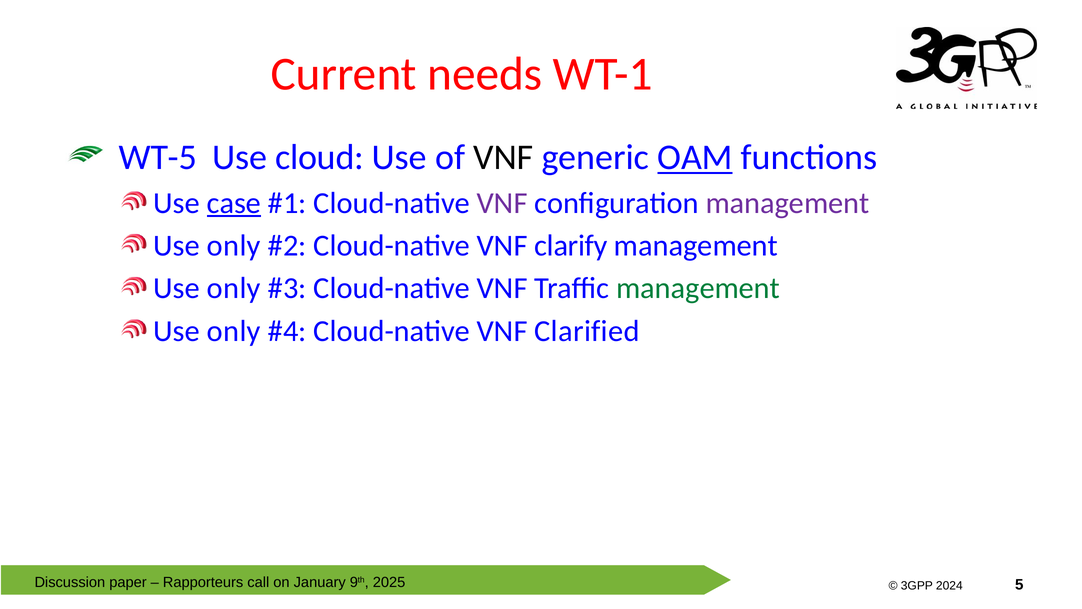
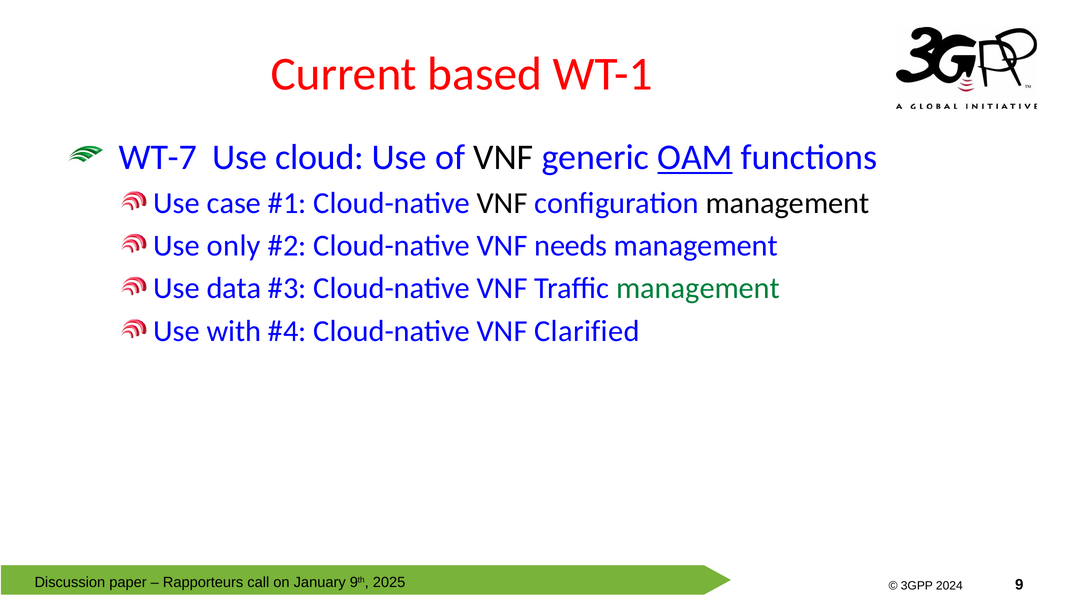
needs: needs -> based (485, 74)
WT-5: WT-5 -> WT-7 (158, 157)
case underline: present -> none (234, 203)
VNF colour: purple -> black (502, 203)
management colour: purple -> black (787, 203)
clarify: clarify -> needs (571, 246)
only: only -> data (234, 288)
only: only -> with (234, 331)
5: 5 -> 9 (1019, 584)
